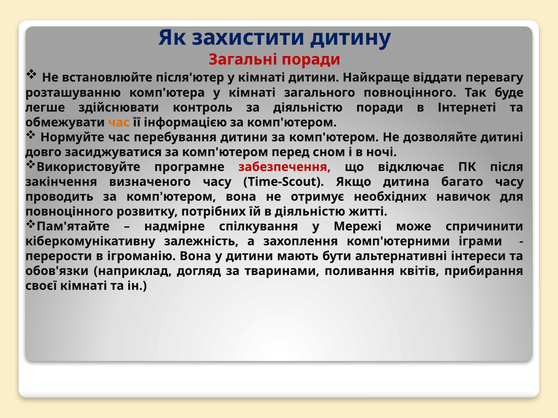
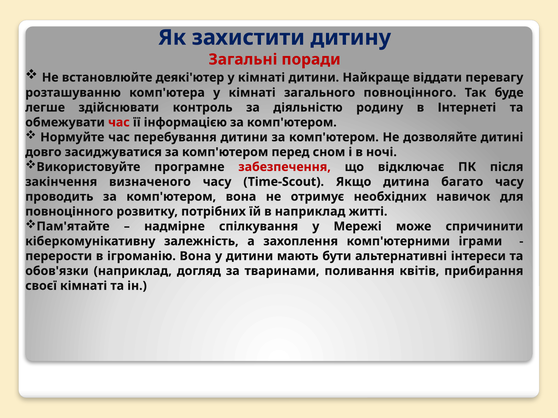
після'ютер: після'ютер -> деякі'ютер (190, 78)
діяльністю поради: поради -> родину (380, 108)
час colour: orange -> red (119, 122)
в діяльністю: діяльністю -> наприклад (310, 212)
